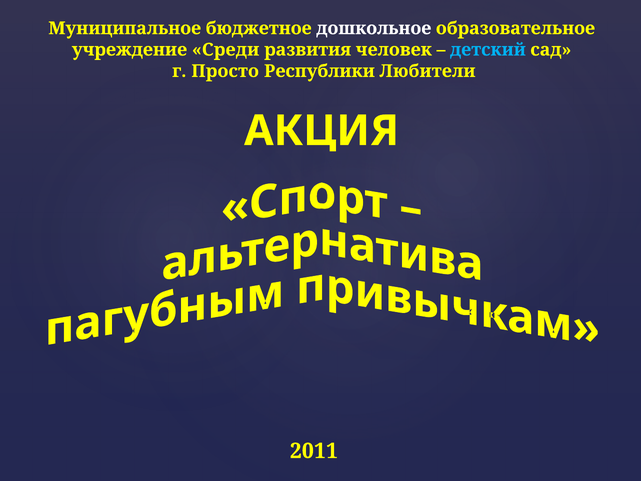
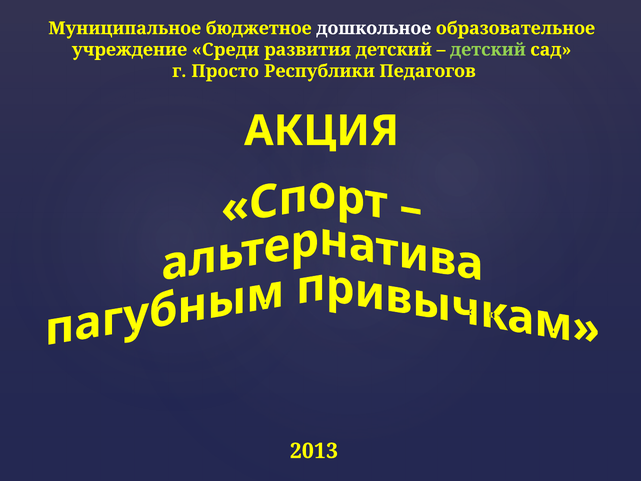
развития человек: человек -> детский (394, 50)
детский colour: light blue -> light green (488, 50)
Любители: Любители -> Педагогов (428, 71)
2011: 2011 -> 2013 (314, 451)
